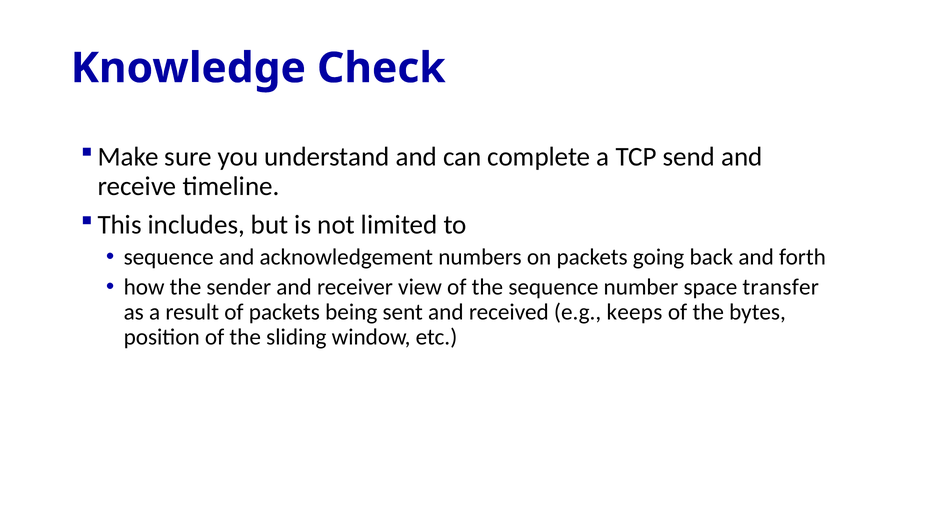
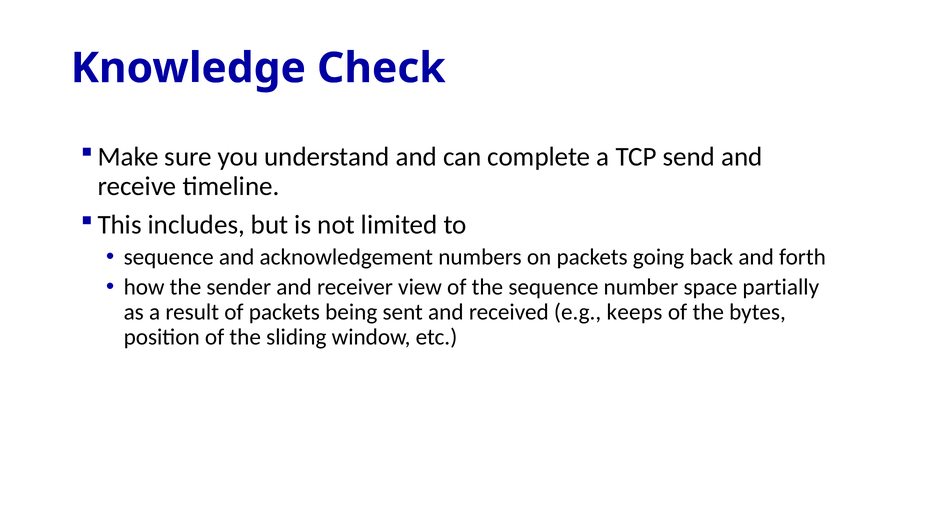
transfer: transfer -> partially (781, 287)
